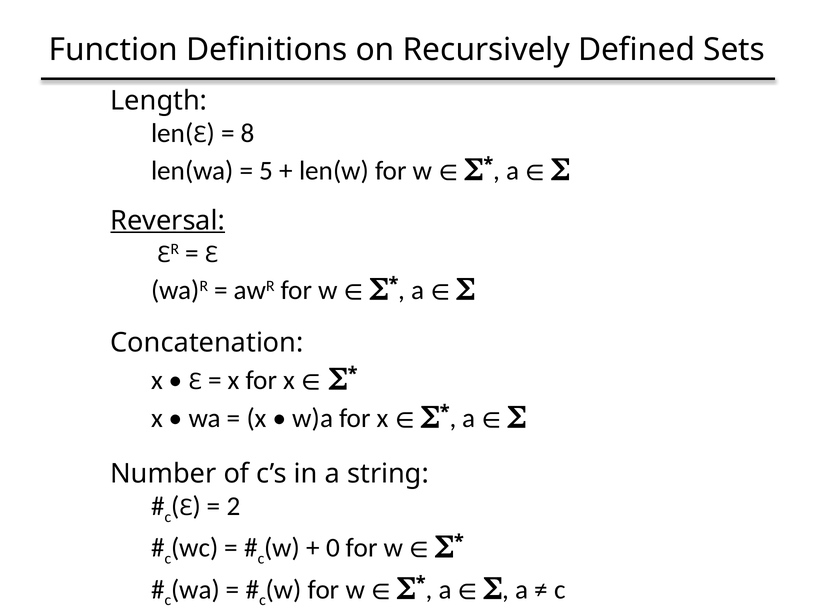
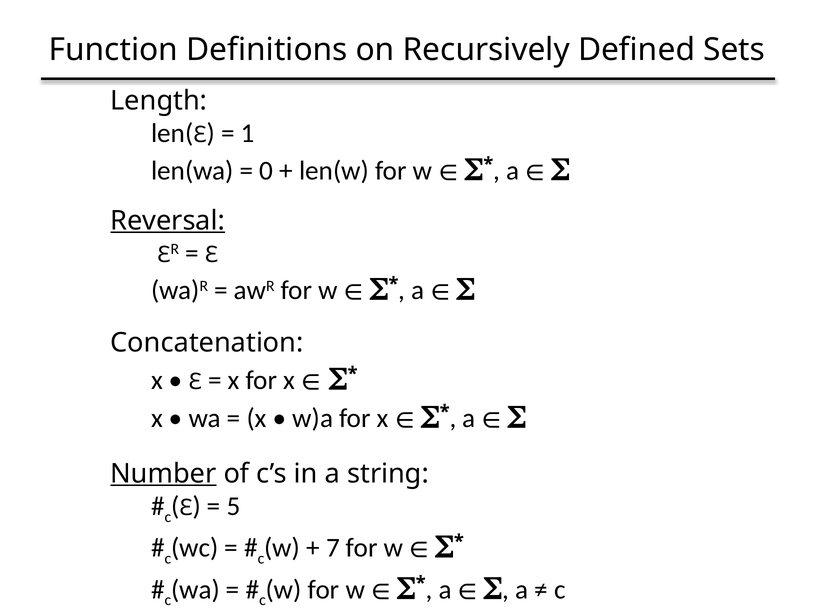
8: 8 -> 1 (248, 133)
5: 5 -> 0 (266, 171)
Number underline: none -> present (163, 474)
2: 2 -> 5 (234, 506)
0: 0 -> 7 (333, 548)
